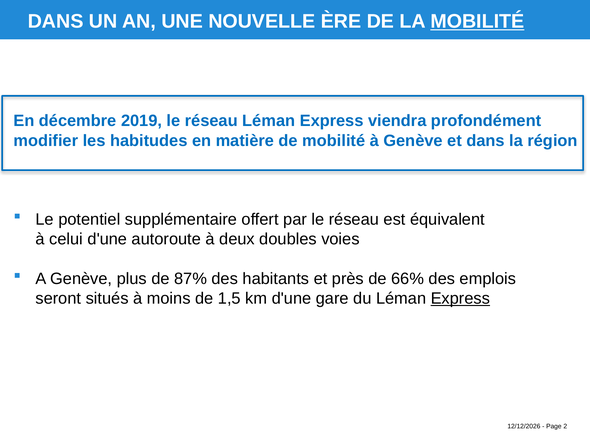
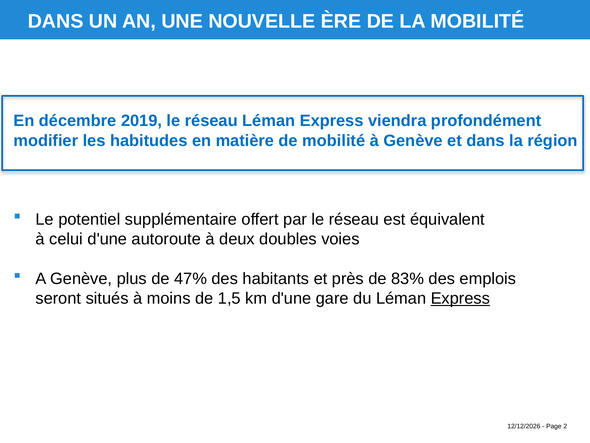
MOBILITÉ underline: present -> none (477, 21)
87%: 87% -> 47% (191, 278)
66%: 66% -> 83% (408, 278)
